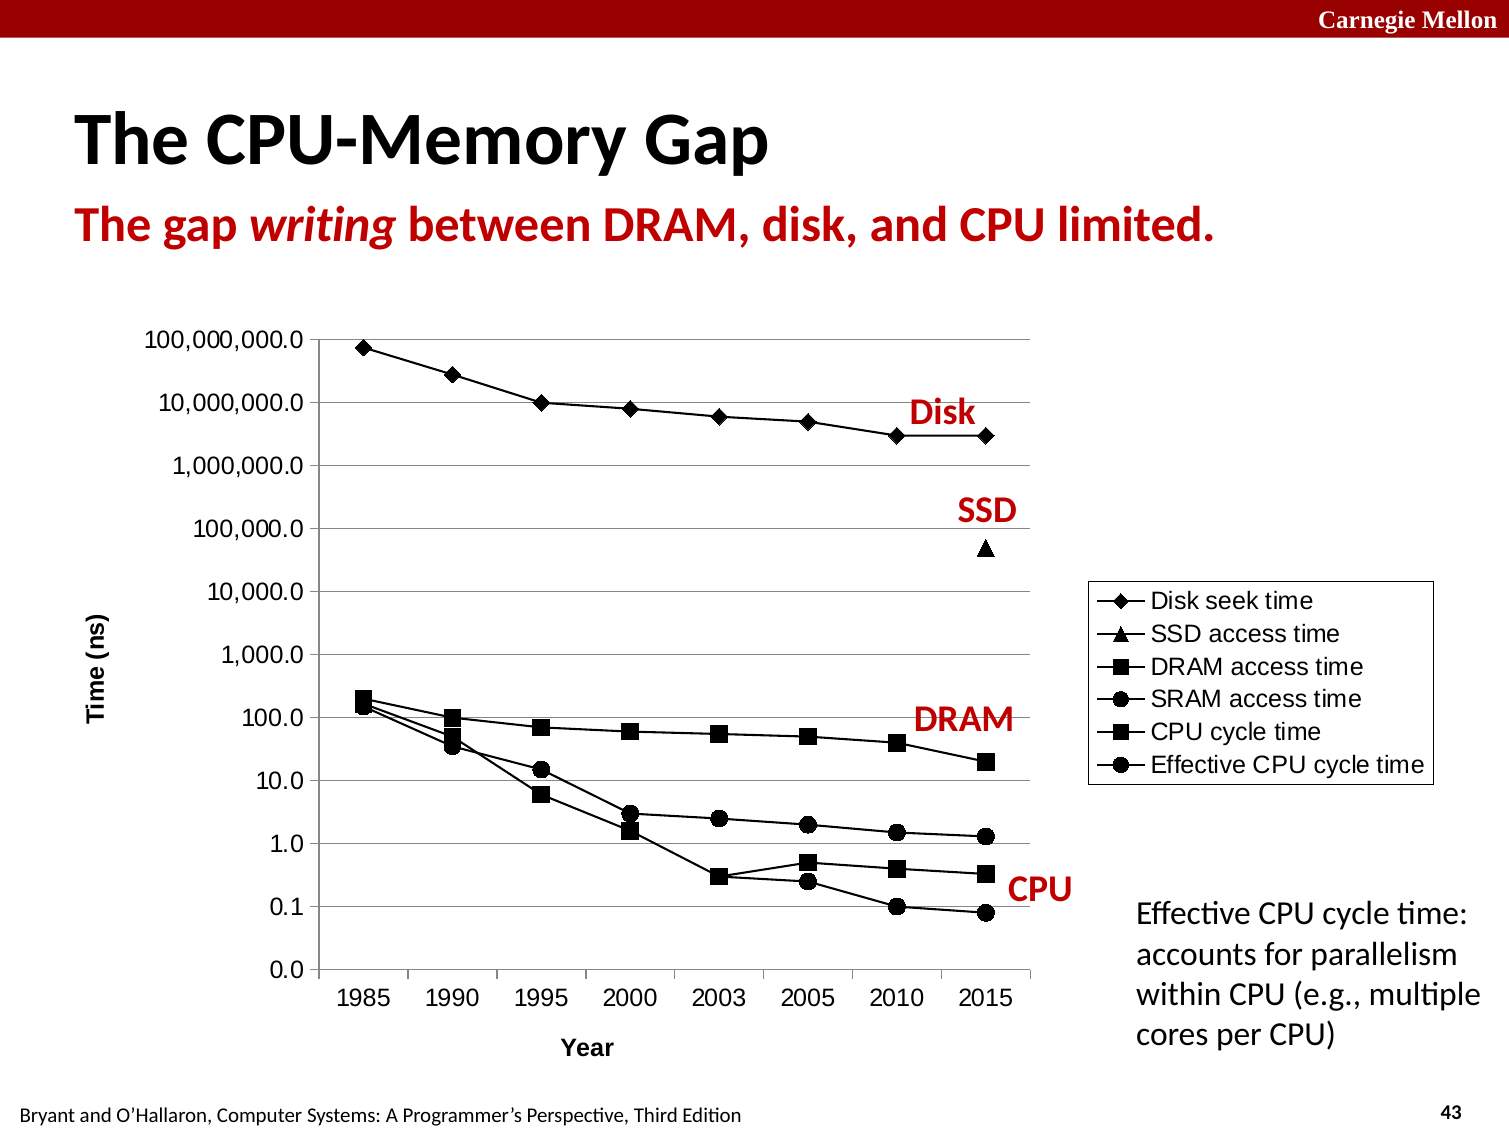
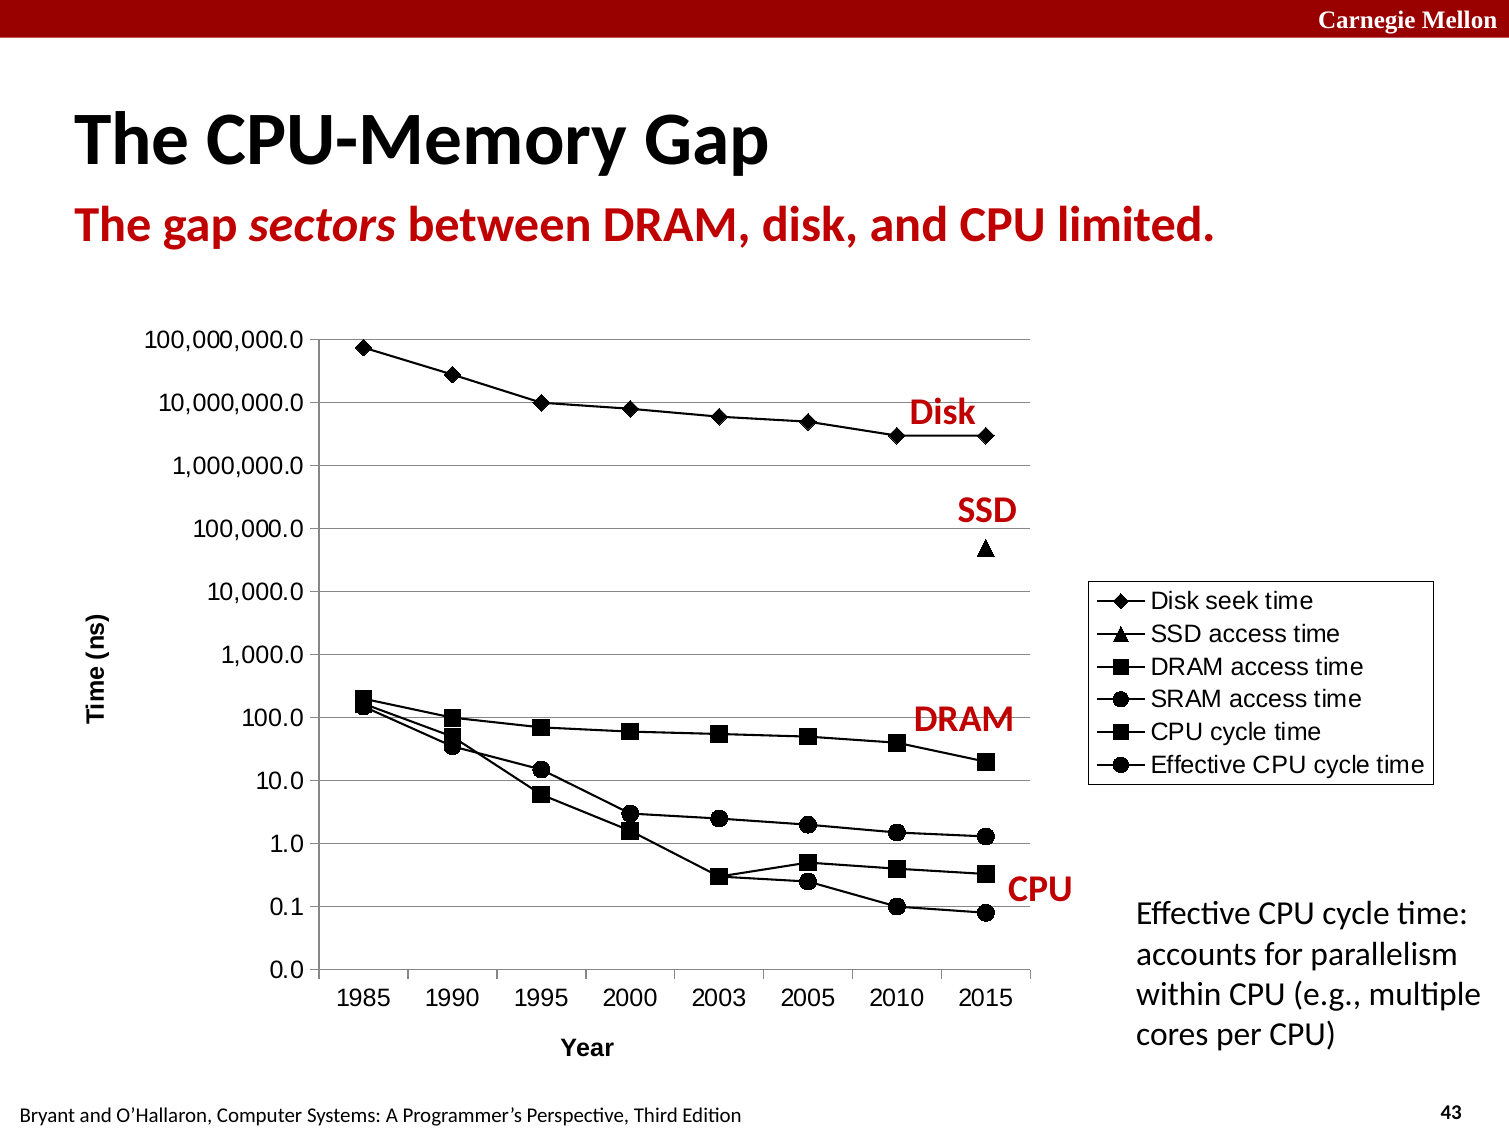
writing: writing -> sectors (322, 225)
